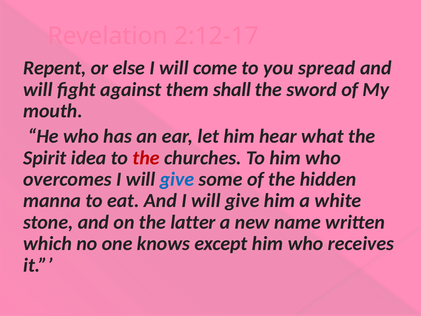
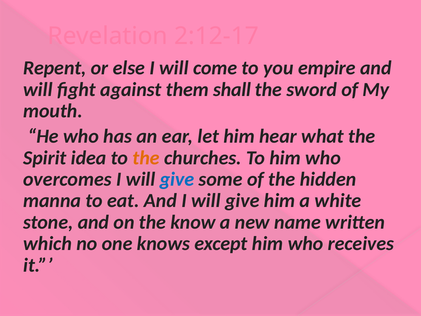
spread: spread -> empire (327, 68)
the colour: red -> orange (146, 158)
latter: latter -> know (193, 222)
